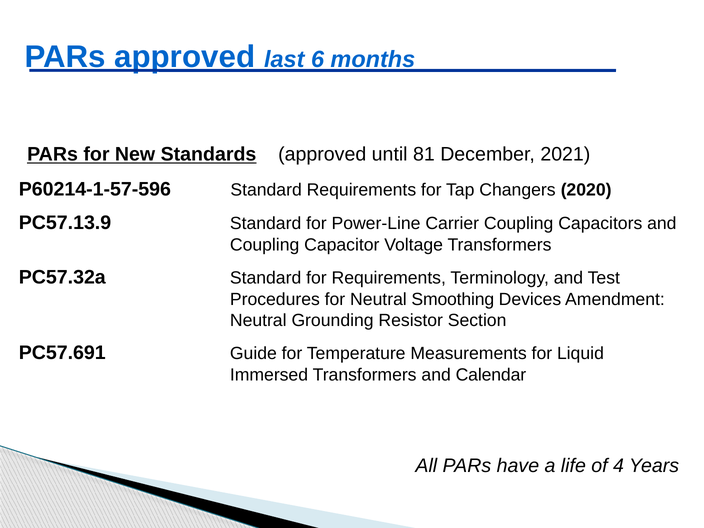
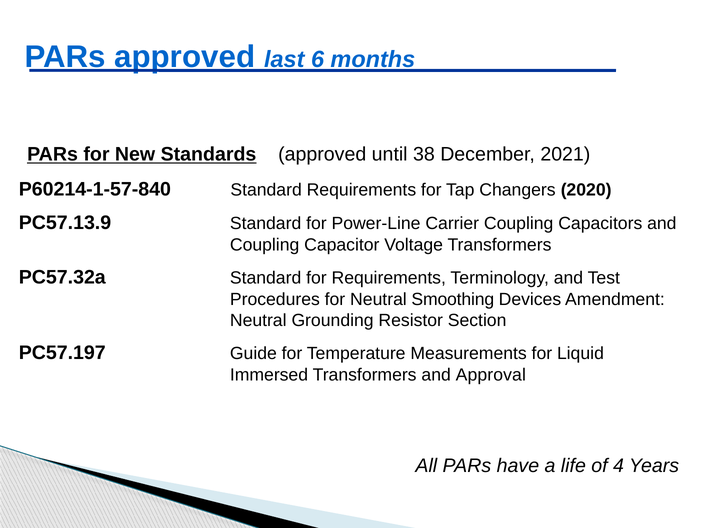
81: 81 -> 38 (424, 154)
P60214-1-57-596: P60214-1-57-596 -> P60214-1-57-840 (95, 189)
PC57.691: PC57.691 -> PC57.197 (62, 353)
Calendar: Calendar -> Approval (491, 375)
